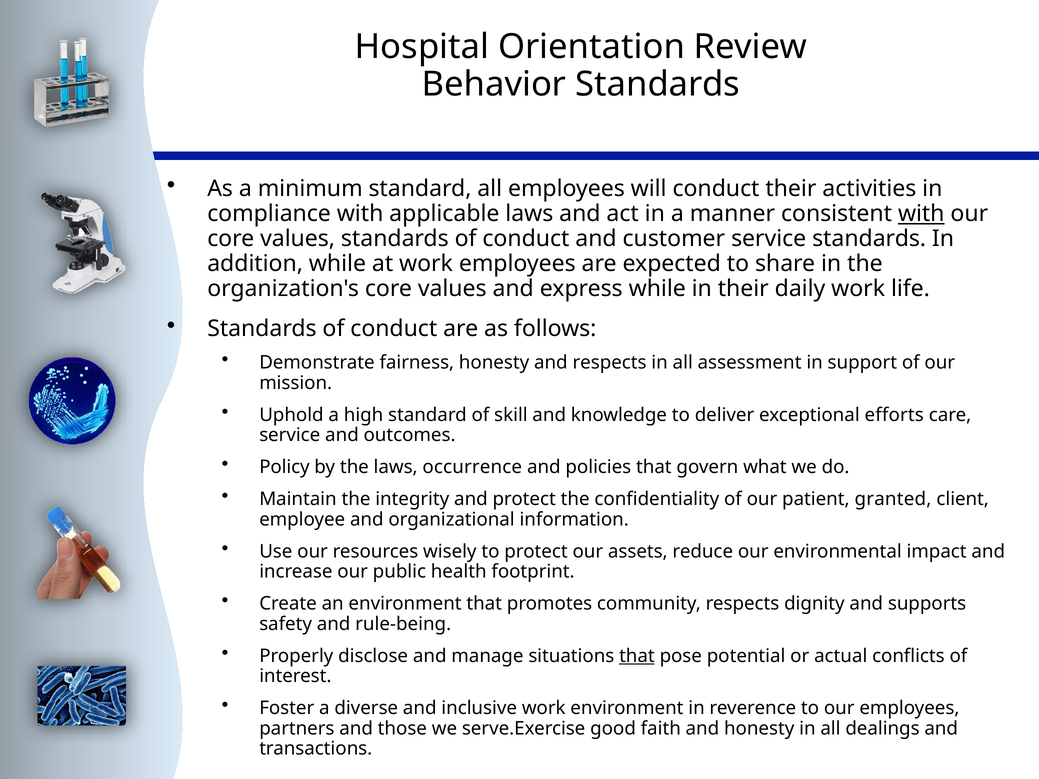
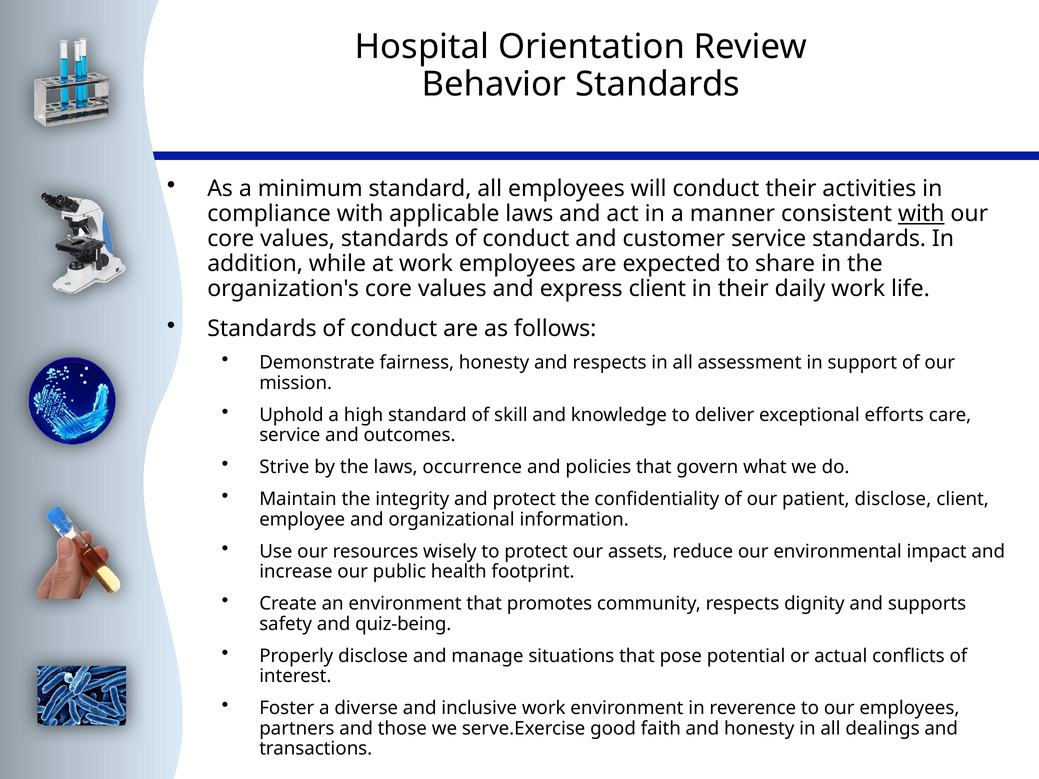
express while: while -> client (657, 289)
Policy: Policy -> Strive (284, 467)
patient granted: granted -> disclose (893, 499)
rule-being: rule-being -> quiz-being (403, 624)
that underline: present -> none (637, 656)
